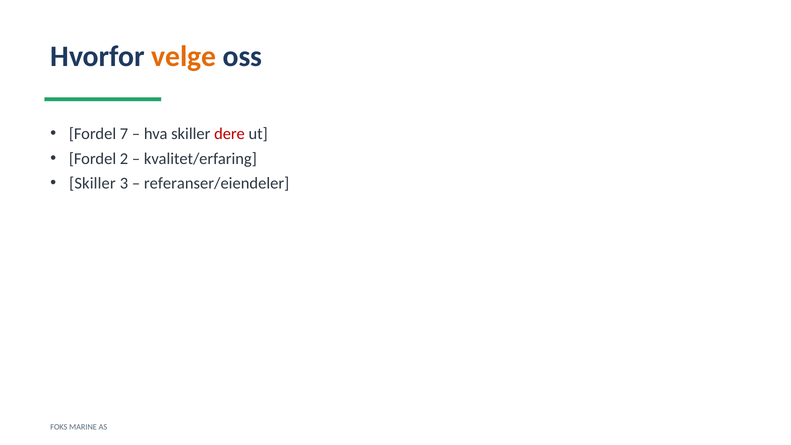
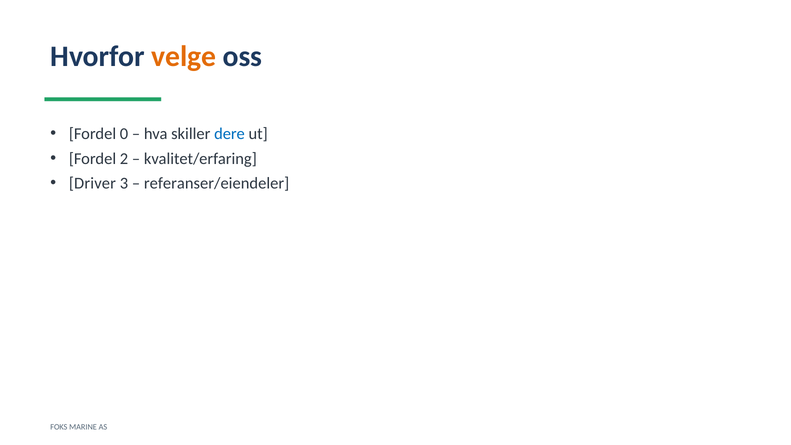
7: 7 -> 0 (124, 134)
dere colour: red -> blue (229, 134)
Skiller: Skiller -> Driver (92, 183)
